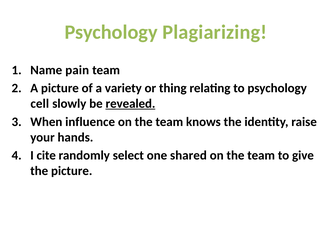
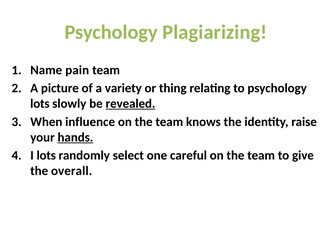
cell: cell -> lots (40, 104)
hands underline: none -> present (75, 137)
I cite: cite -> lots (46, 155)
shared: shared -> careful (188, 155)
the picture: picture -> overall (72, 171)
